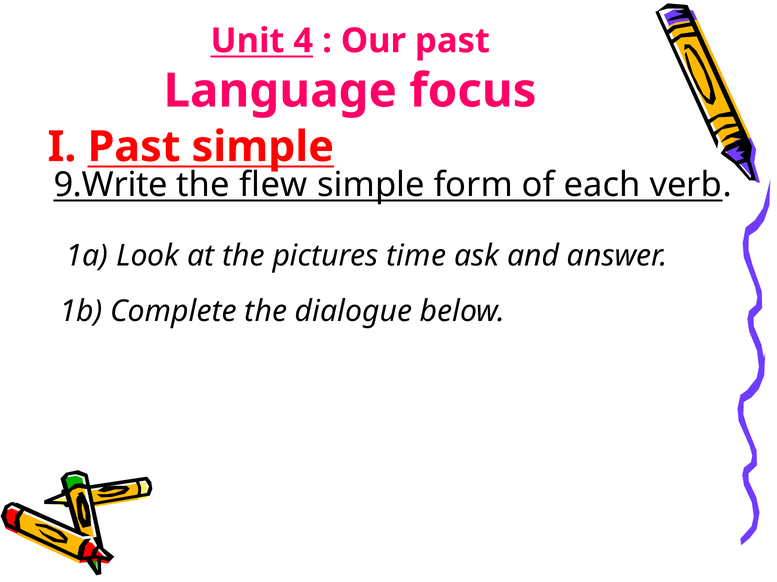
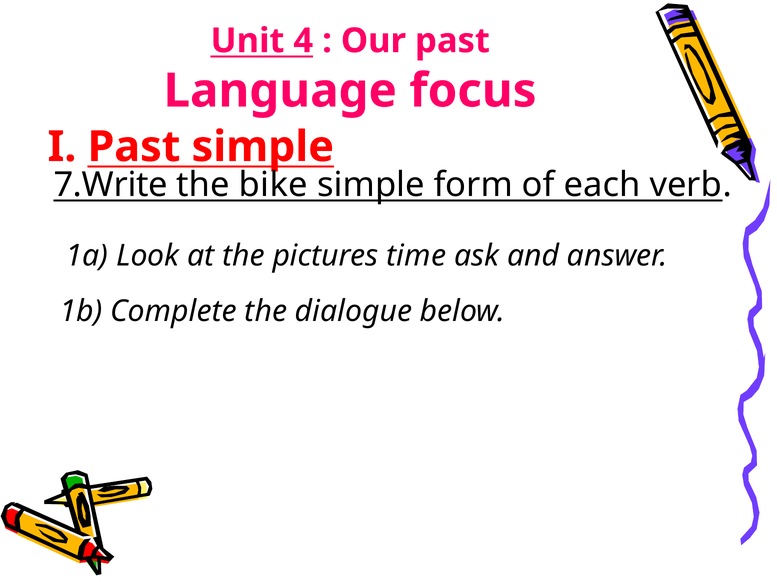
9.Write: 9.Write -> 7.Write (111, 185)
flew: flew -> bike (273, 185)
